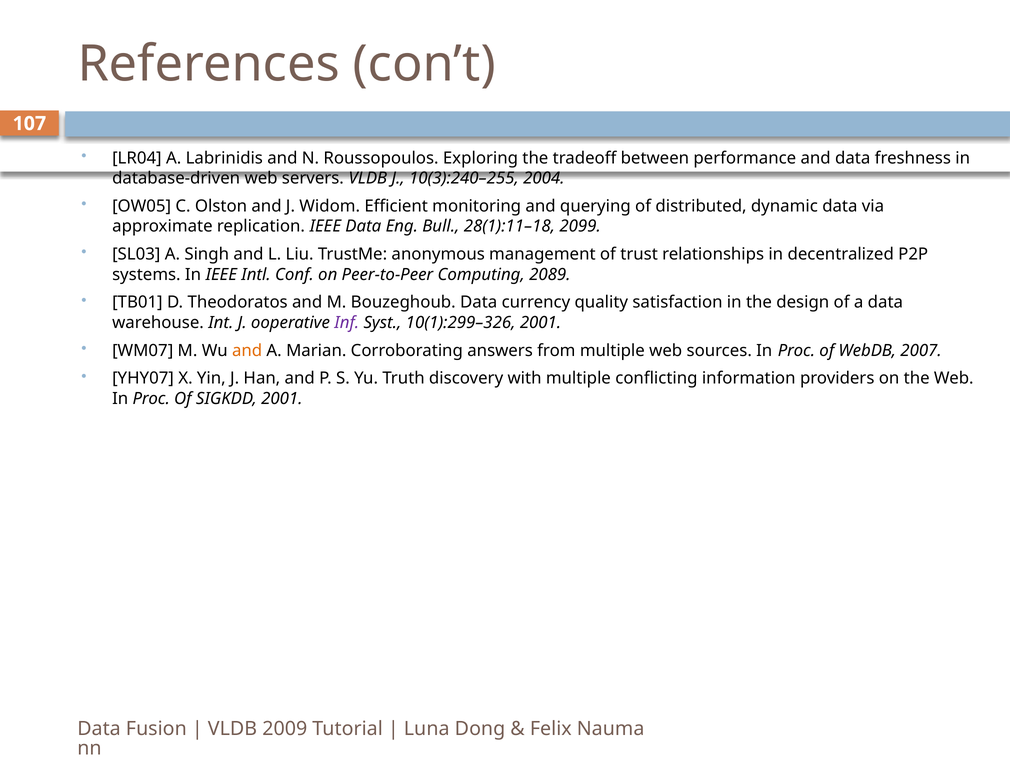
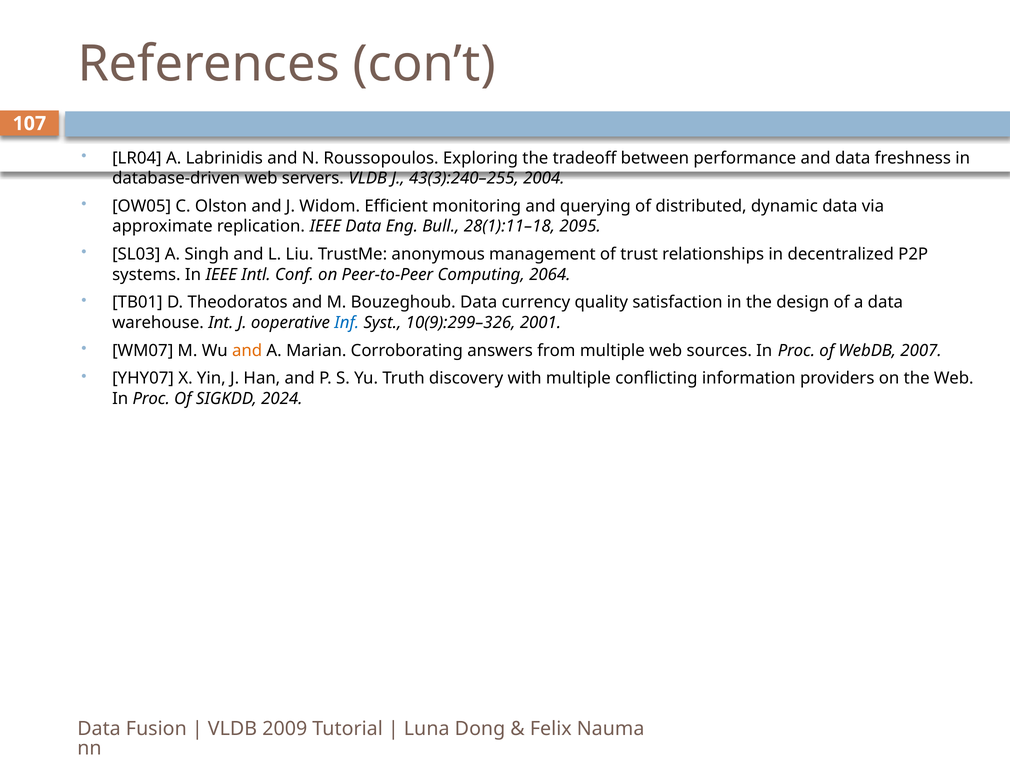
10(3):240–255: 10(3):240–255 -> 43(3):240–255 (464, 178)
2099: 2099 -> 2095 (580, 227)
2089: 2089 -> 2064 (550, 275)
Inf colour: purple -> blue (347, 323)
10(1):299–326: 10(1):299–326 -> 10(9):299–326 (461, 323)
SIGKDD 2001: 2001 -> 2024 (282, 399)
